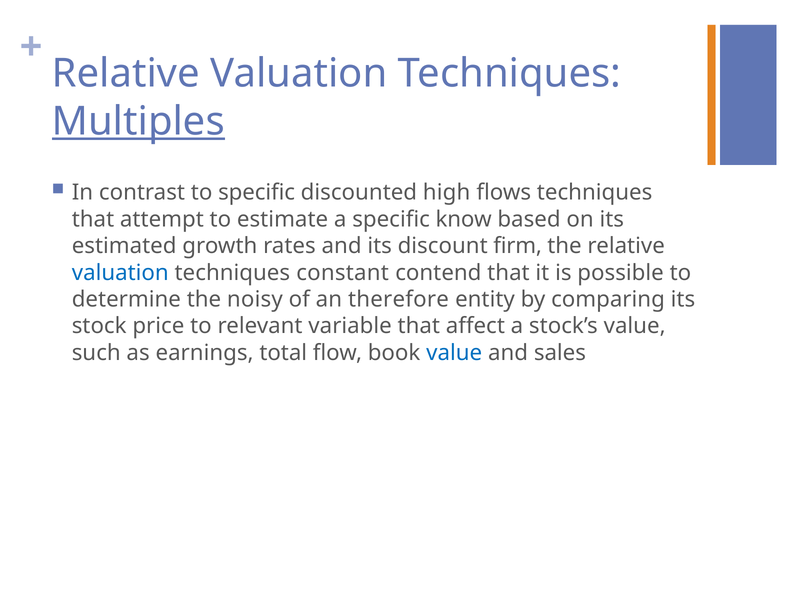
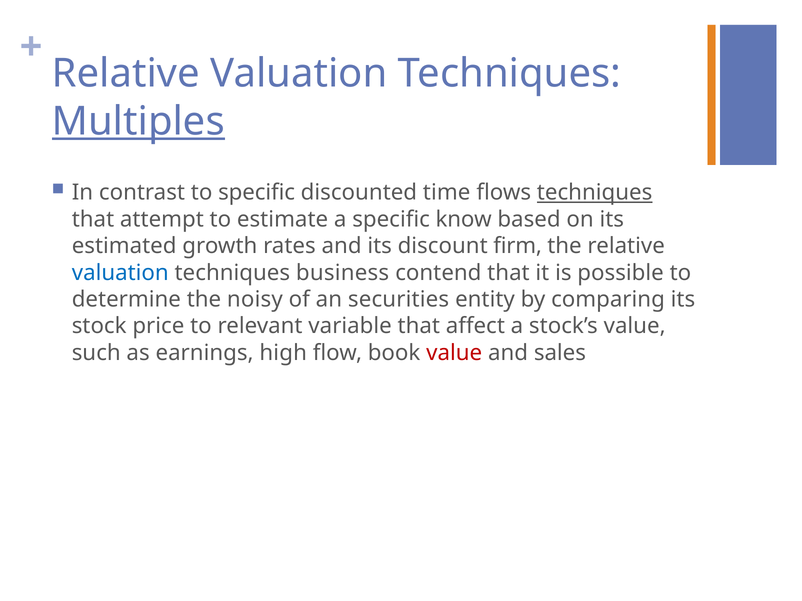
high: high -> time (447, 193)
techniques underline: none -> present (595, 193)
constant: constant -> business (343, 273)
therefore: therefore -> securities (399, 300)
total: total -> high (283, 353)
value colour: blue -> red (454, 353)
